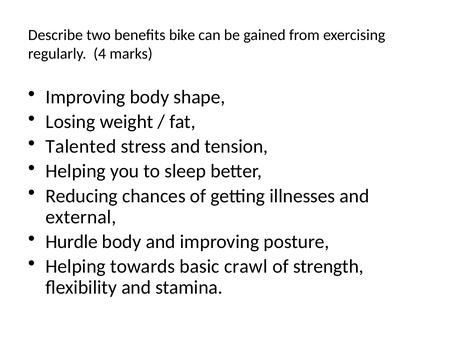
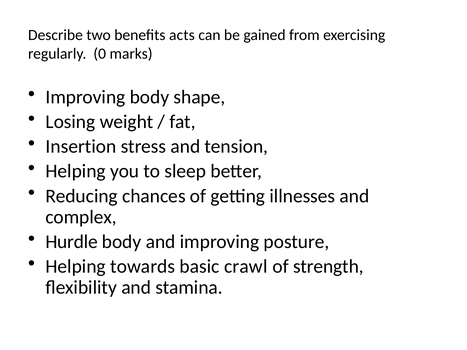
bike: bike -> acts (182, 35)
4: 4 -> 0 (100, 54)
Talented: Talented -> Insertion (81, 147)
external: external -> complex (81, 217)
